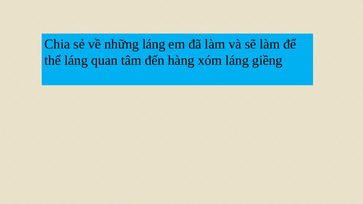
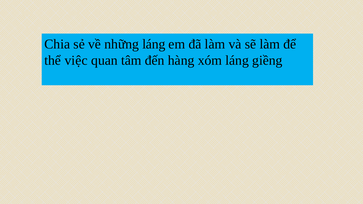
thể láng: láng -> việc (76, 60)
